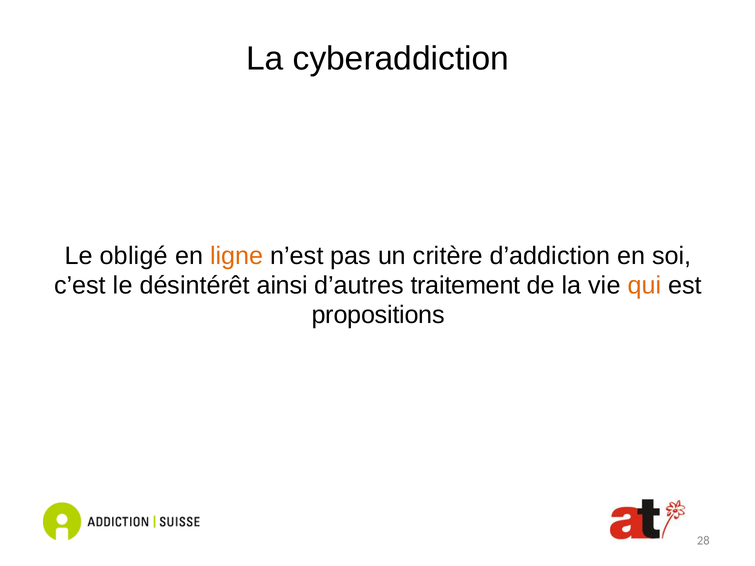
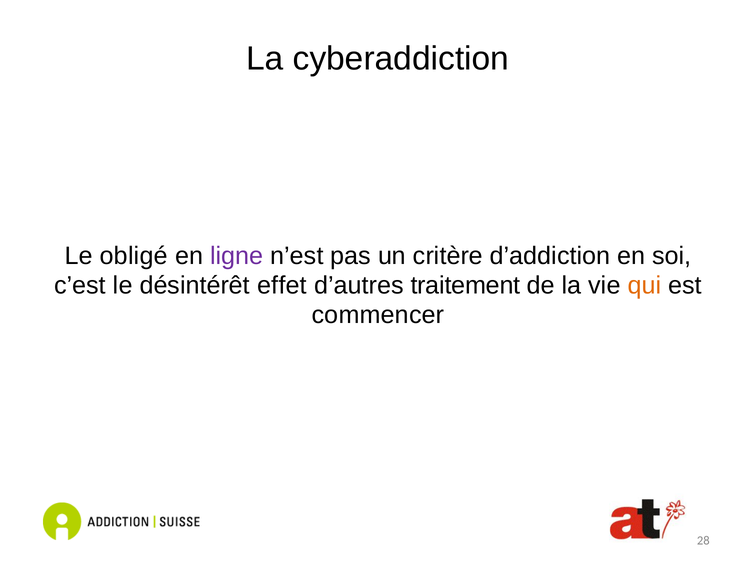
ligne colour: orange -> purple (237, 256)
ainsi: ainsi -> effet (282, 286)
propositions: propositions -> commencer (378, 315)
